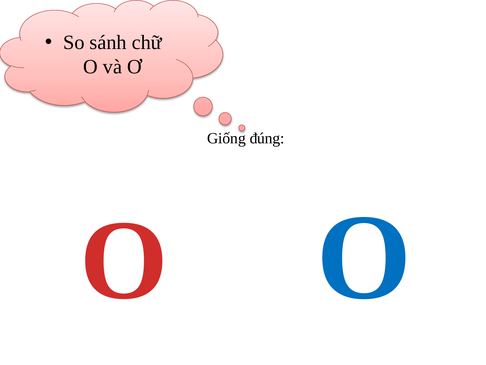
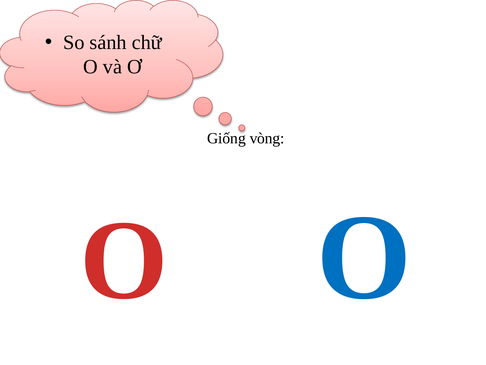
đúng: đúng -> vòng (267, 138)
